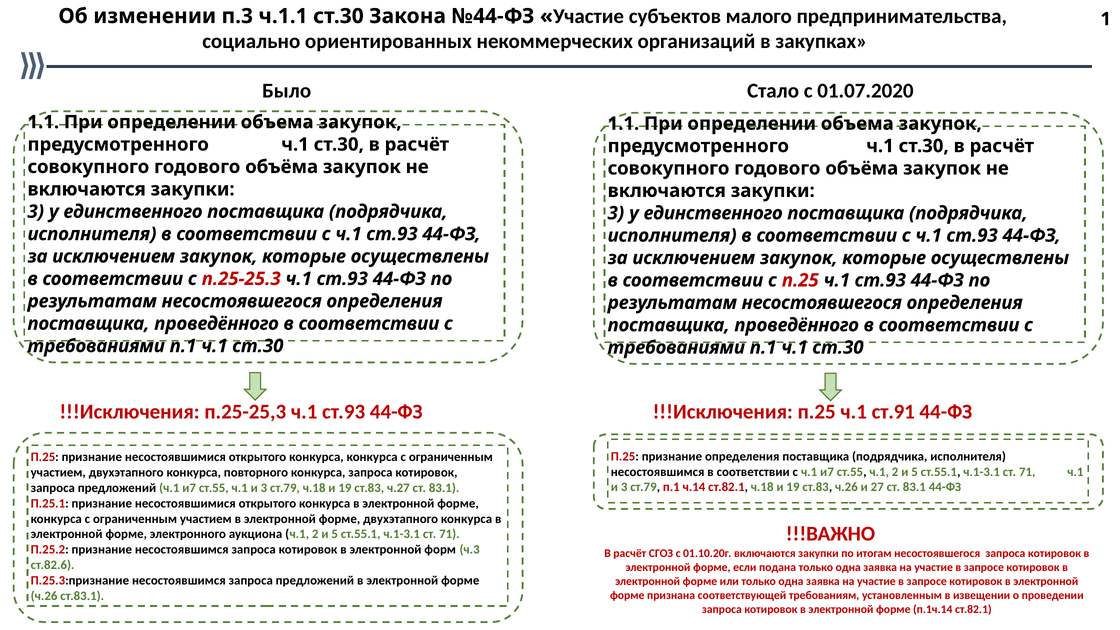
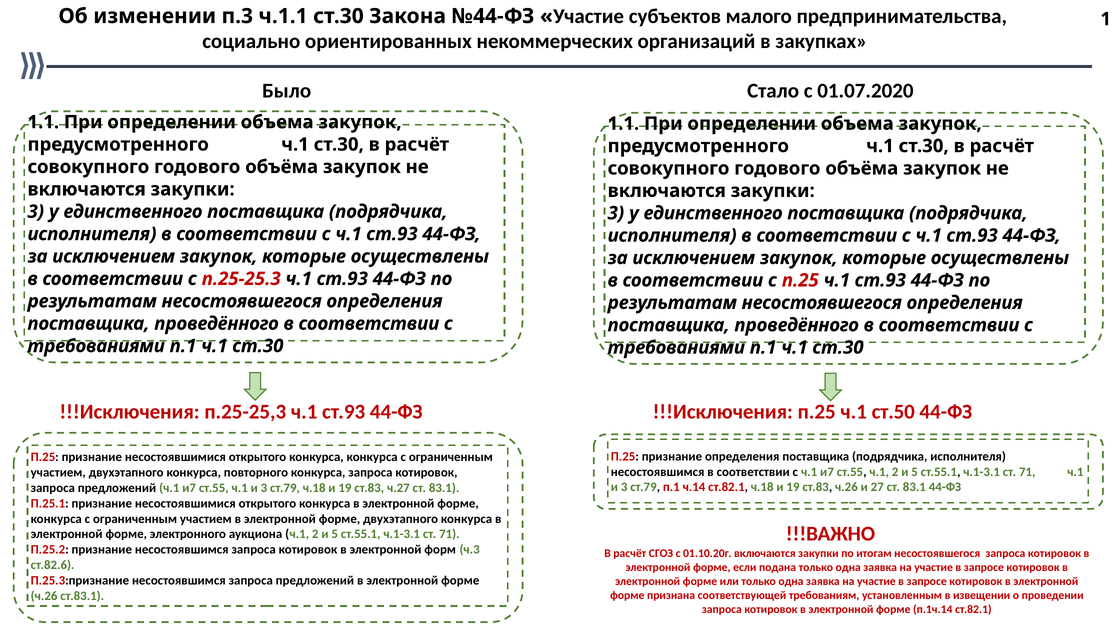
ст.91: ст.91 -> ст.50 (893, 412)
